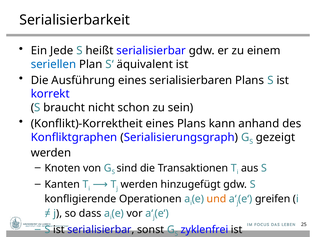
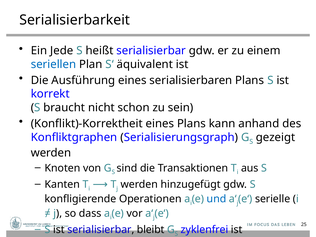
und colour: orange -> blue (216, 199)
greifen: greifen -> serielle (273, 199)
sonst: sonst -> bleibt (151, 230)
